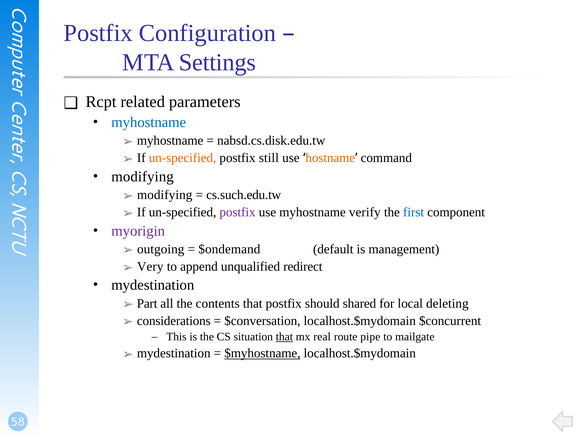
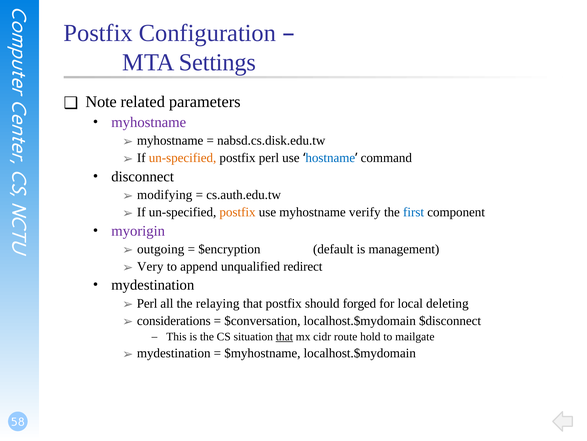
Rcpt: Rcpt -> Note (101, 102)
myhostname colour: blue -> purple (149, 122)
postfix still: still -> perl (269, 158)
hostname colour: orange -> blue (330, 158)
modifying: modifying -> disconnect (143, 176)
cs.such.edu.tw: cs.such.edu.tw -> cs.auth.edu.tw (244, 194)
postfix colour: purple -> orange (238, 212)
$ondemand: $ondemand -> $encryption (229, 249)
Part: Part -> Perl (147, 303)
contents: contents -> relaying (218, 303)
shared: shared -> forged (359, 303)
$concurrent: $concurrent -> $disconnect (450, 320)
real: real -> cidr (322, 336)
pipe: pipe -> hold (370, 336)
$myhostname underline: present -> none (262, 353)
